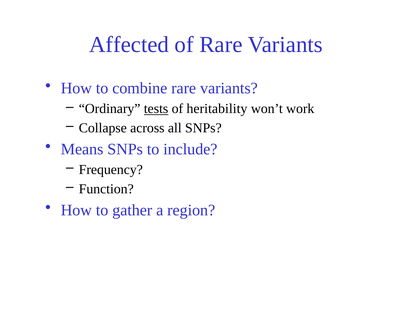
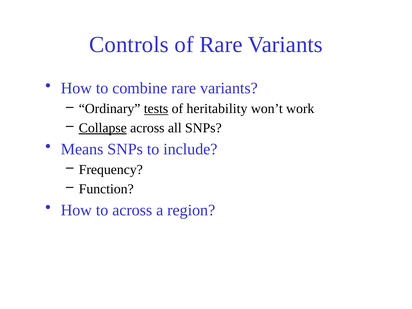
Affected: Affected -> Controls (129, 44)
Collapse underline: none -> present (103, 128)
to gather: gather -> across (132, 210)
